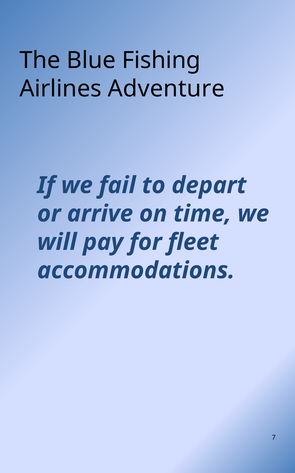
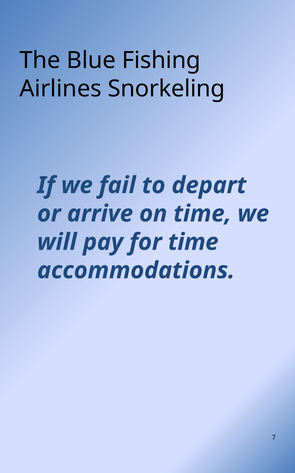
Adventure: Adventure -> Snorkeling (166, 89)
for fleet: fleet -> time (193, 242)
